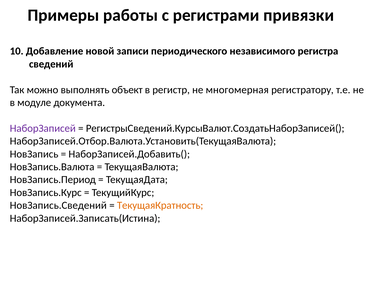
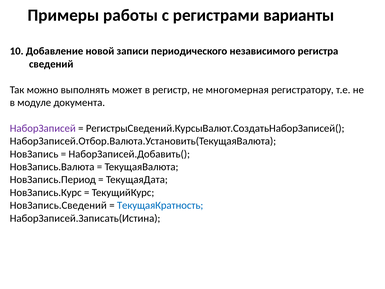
привязки: привязки -> варианты (299, 15)
объект: объект -> может (127, 90)
ТекущаяКратность colour: orange -> blue (160, 205)
